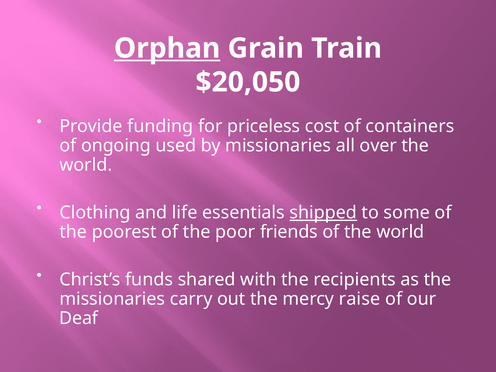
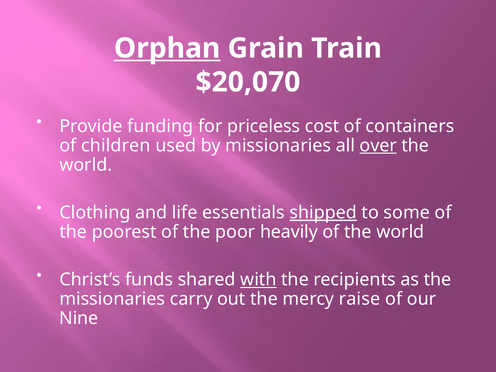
$20,050: $20,050 -> $20,070 (248, 82)
ongoing: ongoing -> children (116, 146)
over underline: none -> present (378, 146)
friends: friends -> heavily (289, 232)
with underline: none -> present (258, 280)
Deaf: Deaf -> Nine (79, 318)
